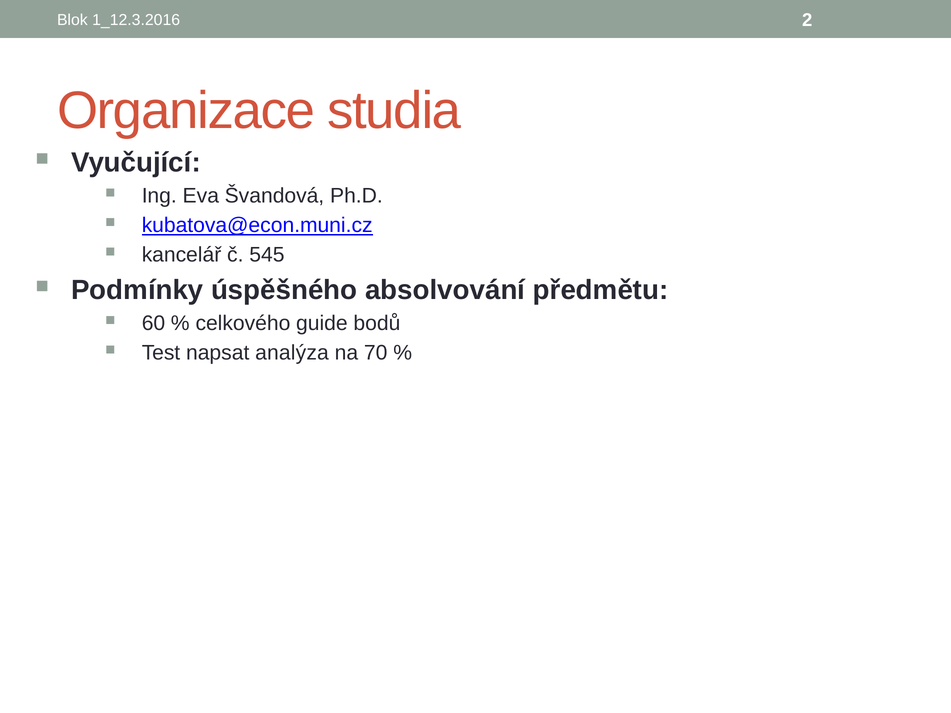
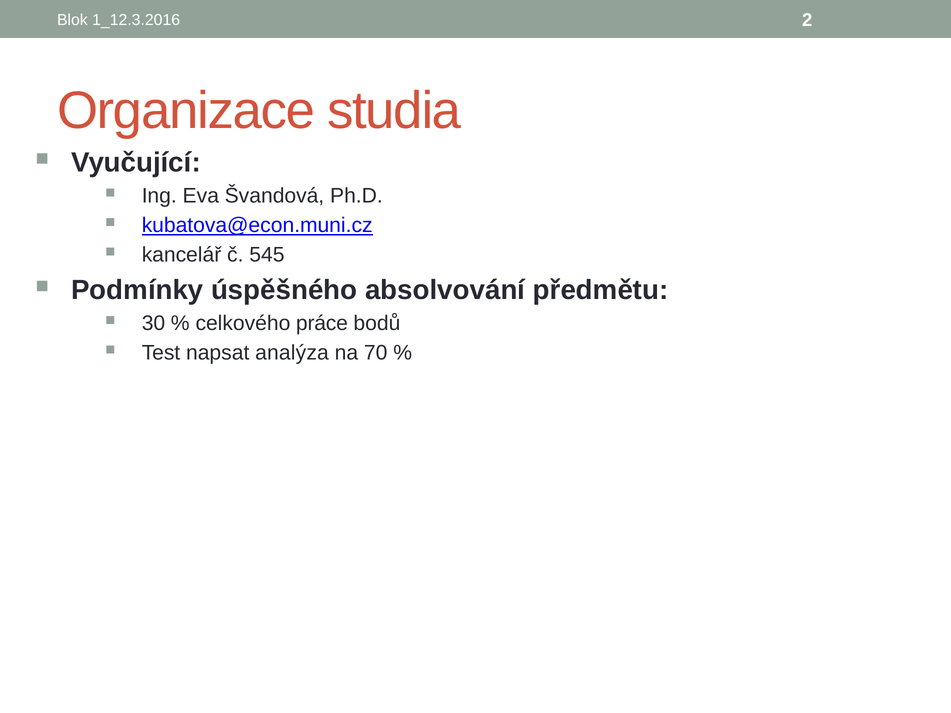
60: 60 -> 30 (153, 323)
guide: guide -> práce (322, 323)
